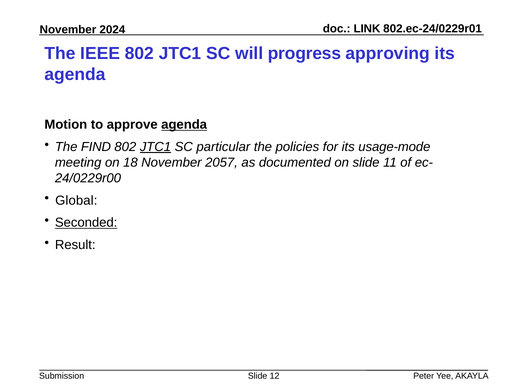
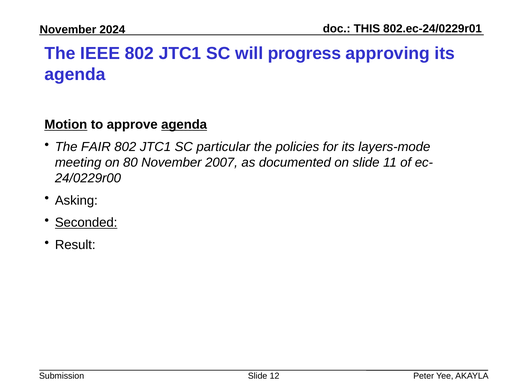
LINK: LINK -> THIS (367, 29)
Motion underline: none -> present (66, 125)
FIND: FIND -> FAIR (96, 147)
JTC1 underline: present -> none (155, 147)
usage-mode: usage-mode -> layers-mode (394, 147)
18: 18 -> 80 (130, 163)
2057: 2057 -> 2007 (222, 163)
Global: Global -> Asking (76, 201)
